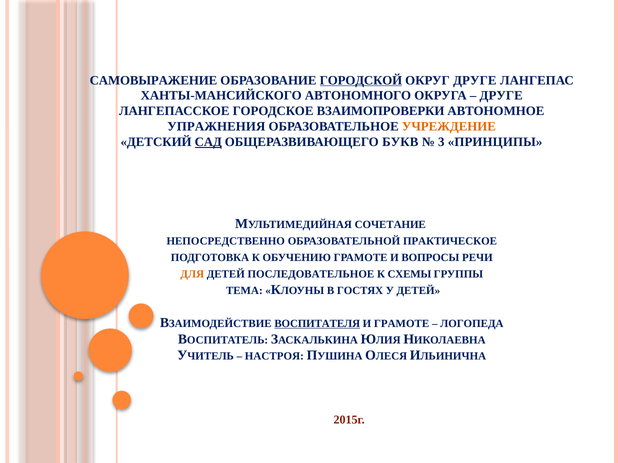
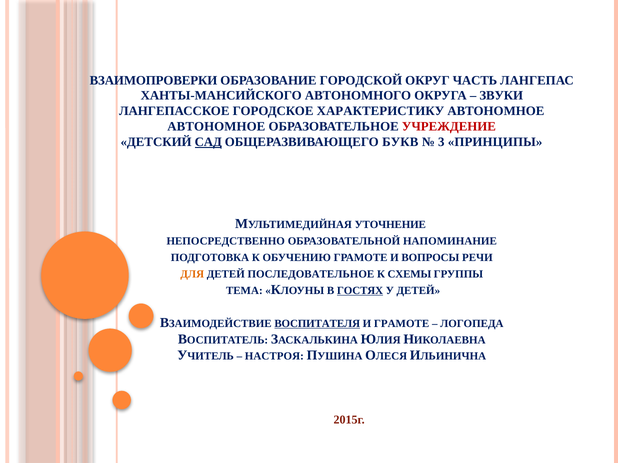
САМОВЫРАЖЕНИЕ: САМОВЫРАЖЕНИЕ -> ВЗАИМОПРОВЕРКИ (153, 80)
ГОРОДСКОЙ underline: present -> none (361, 80)
ОКРУГ ДРУГЕ: ДРУГЕ -> ЧАСТЬ (475, 80)
ДРУГЕ: ДРУГЕ -> ЗВУКИ (501, 96)
ВЗАИМОПРОВЕРКИ: ВЗАИМОПРОВЕРКИ -> ХАРАКТЕРИСТИКУ (380, 111)
УПРАЖНЕНИЯ: УПРАЖНЕНИЯ -> АВТОНОМНОЕ (216, 127)
УЧРЕЖДЕНИЕ colour: orange -> red (449, 127)
СОЧЕТАНИЕ: СОЧЕТАНИЕ -> УТОЧНЕНИЕ (390, 225)
ПРАКТИЧЕСКОЕ: ПРАКТИЧЕСКОЕ -> НАПОМИНАНИЕ (450, 241)
ГОСТЯХ underline: none -> present (360, 291)
